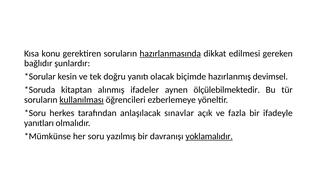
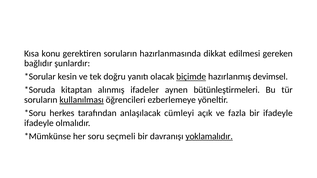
hazırlanmasında underline: present -> none (170, 54)
biçimde underline: none -> present (191, 77)
ölçülebilmektedir: ölçülebilmektedir -> bütünleştirmeleri (227, 90)
sınavlar: sınavlar -> cümleyi (179, 113)
yanıtları: yanıtları -> ifadeyle (39, 123)
yazılmış: yazılmış -> seçmeli (121, 137)
